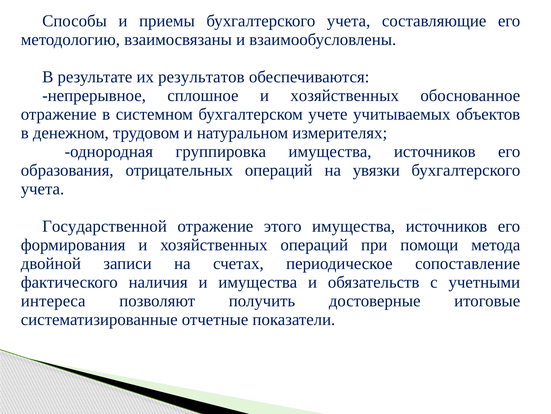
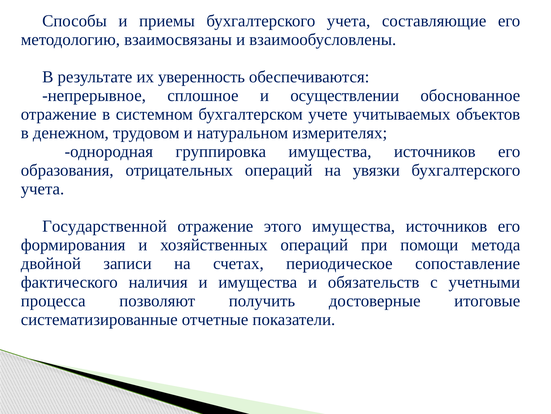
результатов: результатов -> уверенность (201, 77)
сплошное и хозяйственных: хозяйственных -> осуществлении (345, 95)
интереса: интереса -> процесса (53, 300)
